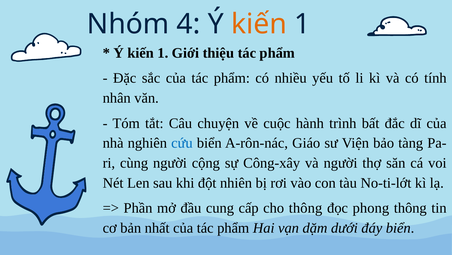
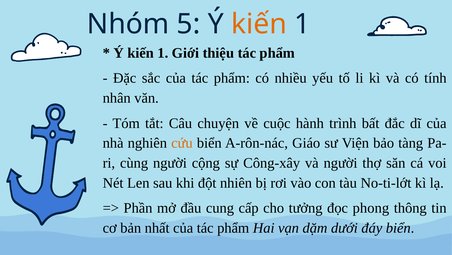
4: 4 -> 5 (189, 24)
cứu colour: blue -> orange (182, 143)
cho thông: thông -> tưởng (306, 208)
